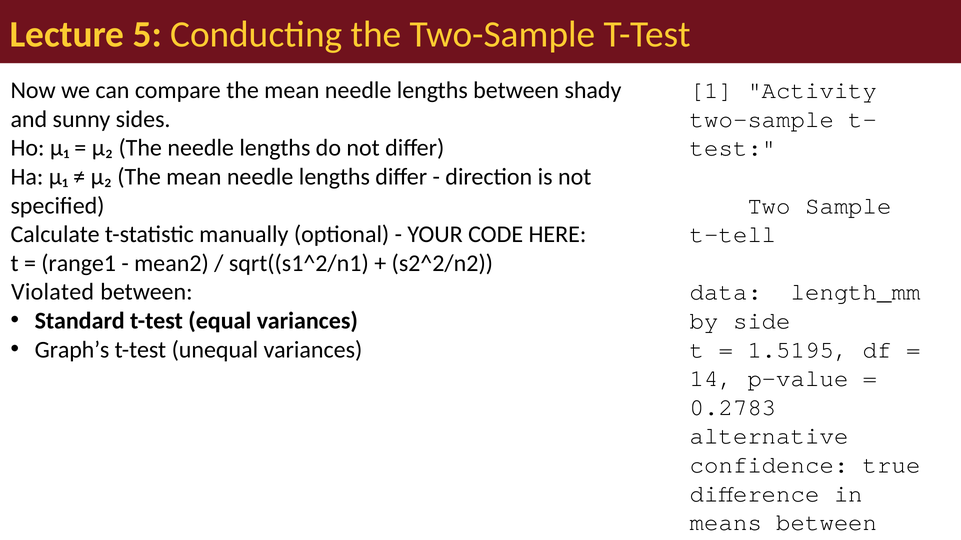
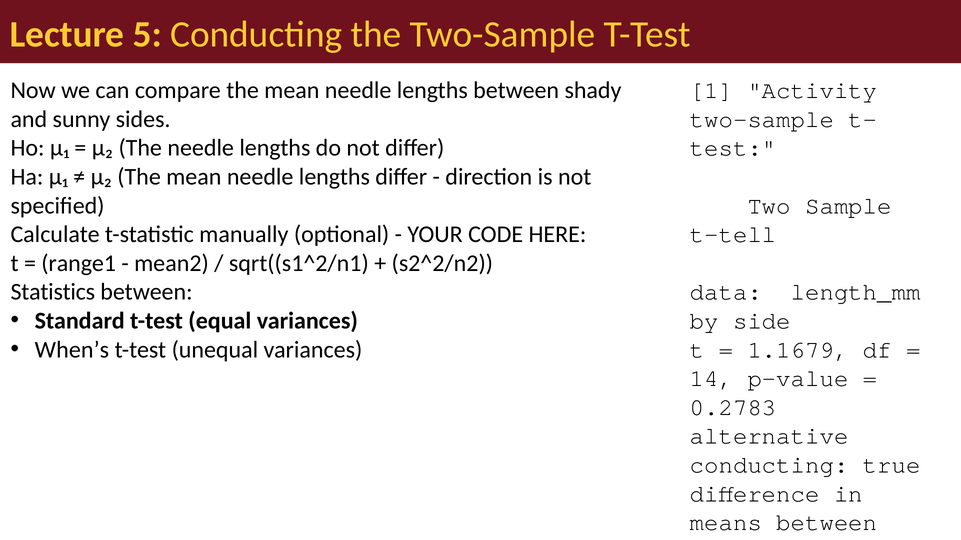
Violated: Violated -> Statistics (53, 292)
Graph’s: Graph’s -> When’s (72, 350)
1.5195: 1.5195 -> 1.1679 (798, 350)
confidence: confidence -> conducting (769, 465)
